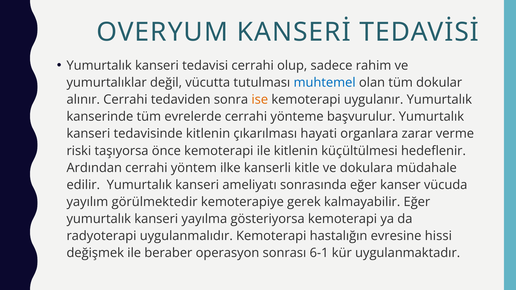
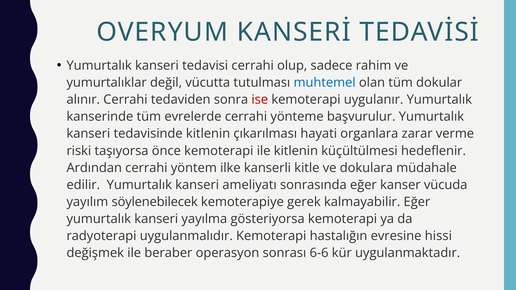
ise colour: orange -> red (260, 100)
görülmektedir: görülmektedir -> söylenebilecek (155, 202)
6-1: 6-1 -> 6-6 (319, 253)
